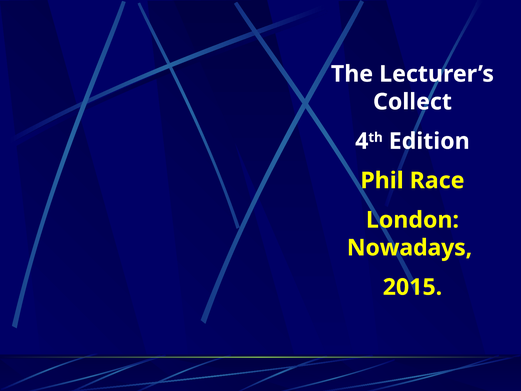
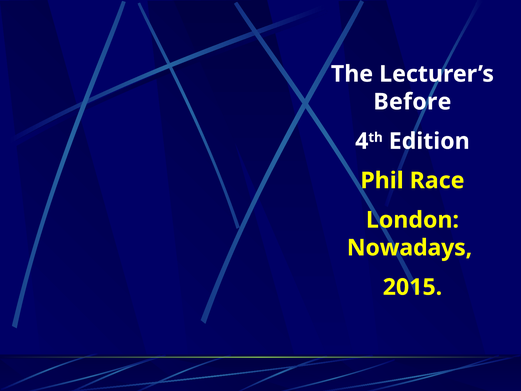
Collect: Collect -> Before (412, 102)
